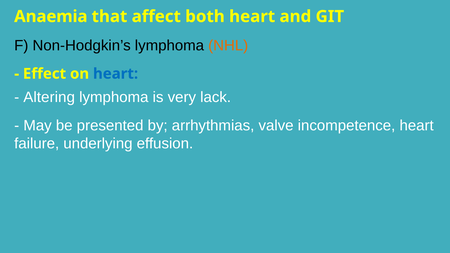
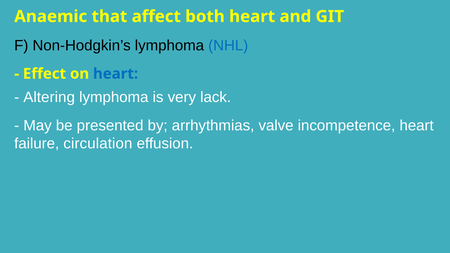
Anaemia: Anaemia -> Anaemic (51, 17)
NHL colour: orange -> blue (228, 46)
underlying: underlying -> circulation (98, 144)
